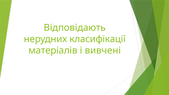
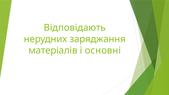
класифікації: класифікації -> заряджання (98, 39)
вивчені: вивчені -> основні (103, 50)
